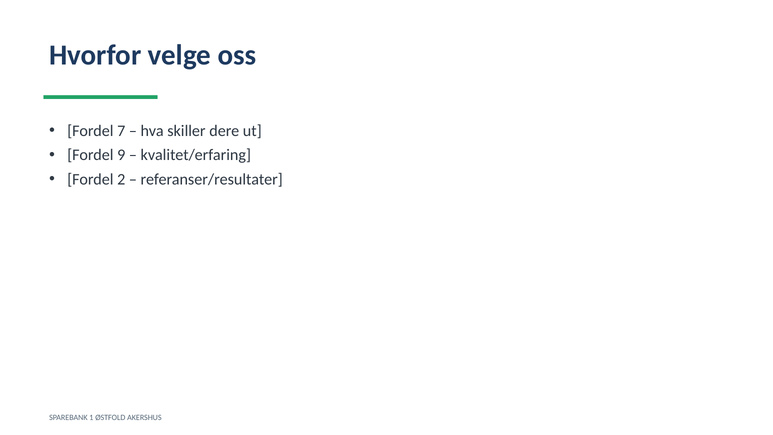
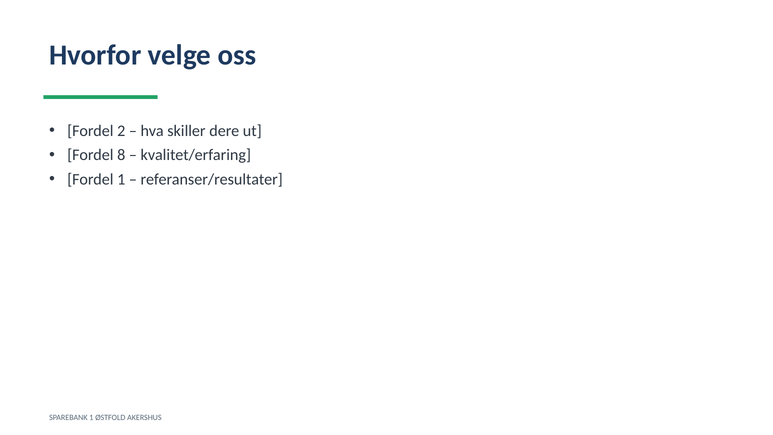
7: 7 -> 2 (121, 131)
9: 9 -> 8 (121, 155)
Fordel 2: 2 -> 1 (121, 179)
